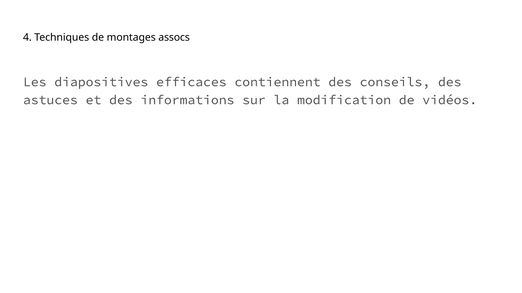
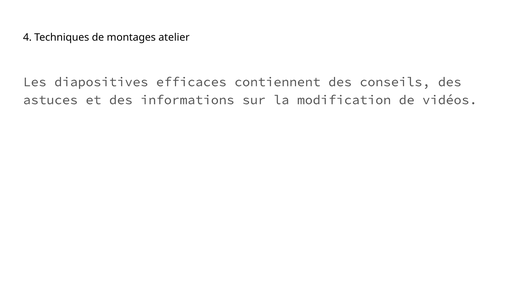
assocs: assocs -> atelier (174, 38)
